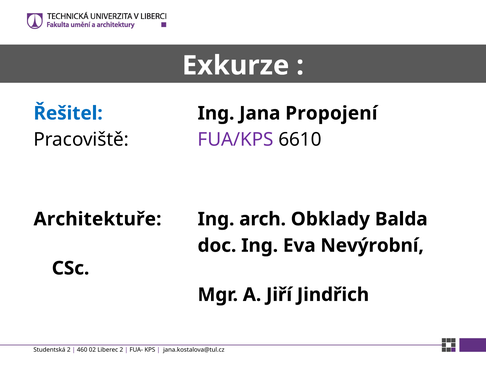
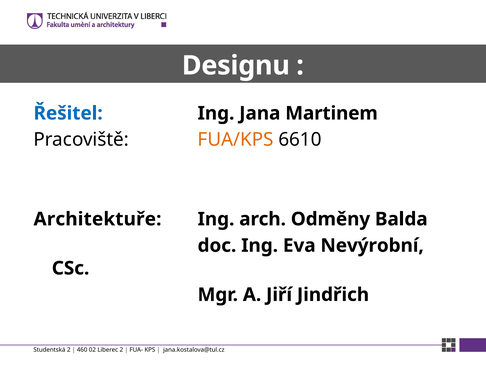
Exkurze: Exkurze -> Designu (236, 65)
Propojení: Propojení -> Martinem (332, 113)
FUA/KPS colour: purple -> orange (236, 140)
Obklady: Obklady -> Odměny (330, 219)
